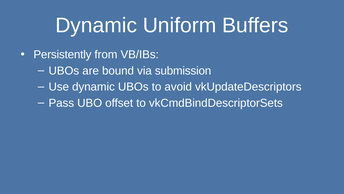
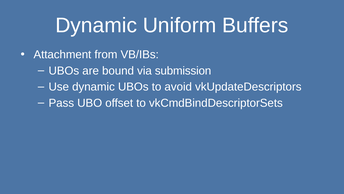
Persistently: Persistently -> Attachment (62, 55)
